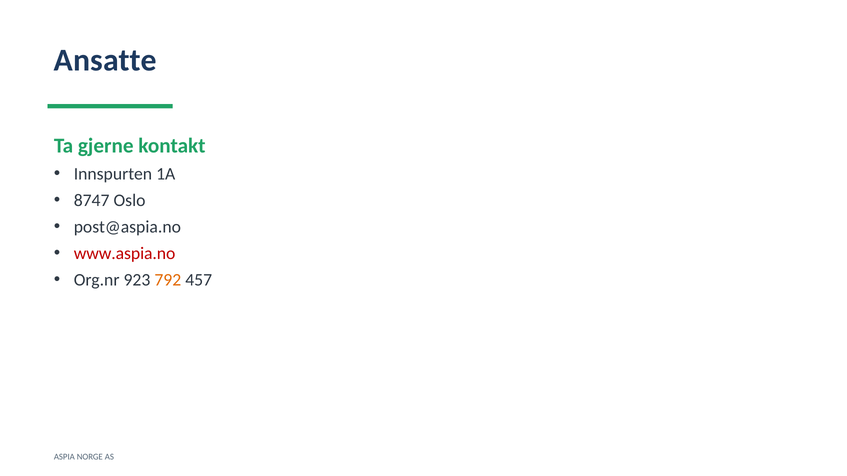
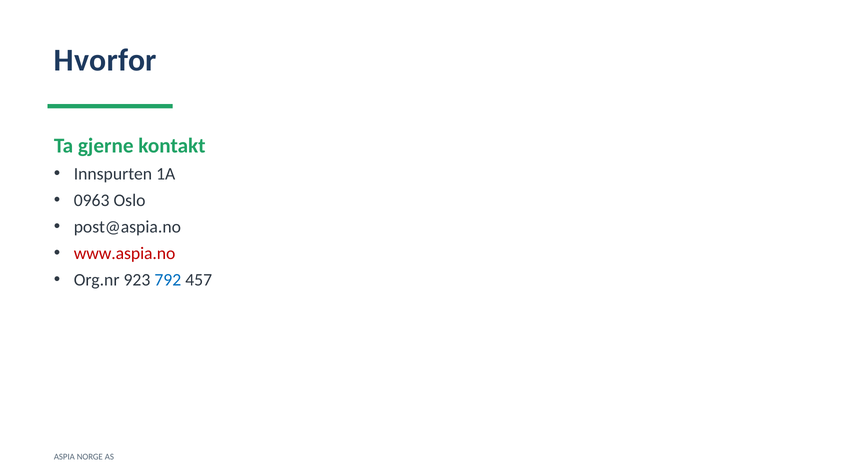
Ansatte: Ansatte -> Hvorfor (105, 60)
8747: 8747 -> 0963 (92, 201)
792 colour: orange -> blue (168, 280)
